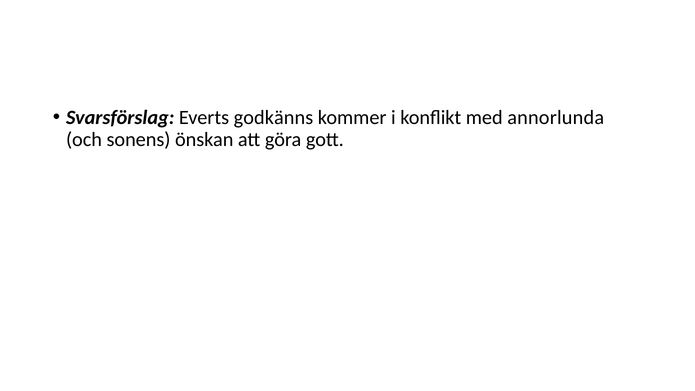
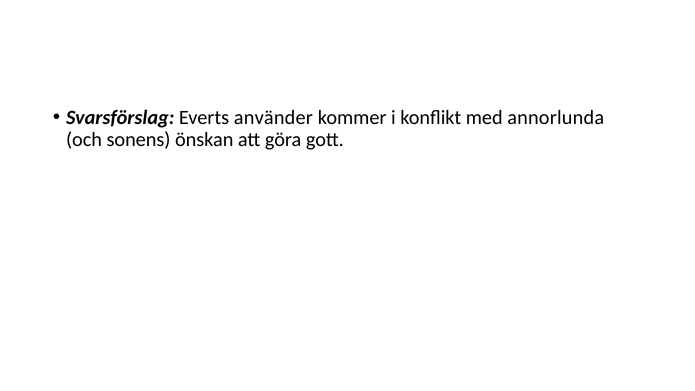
godkänns: godkänns -> använder (273, 118)
